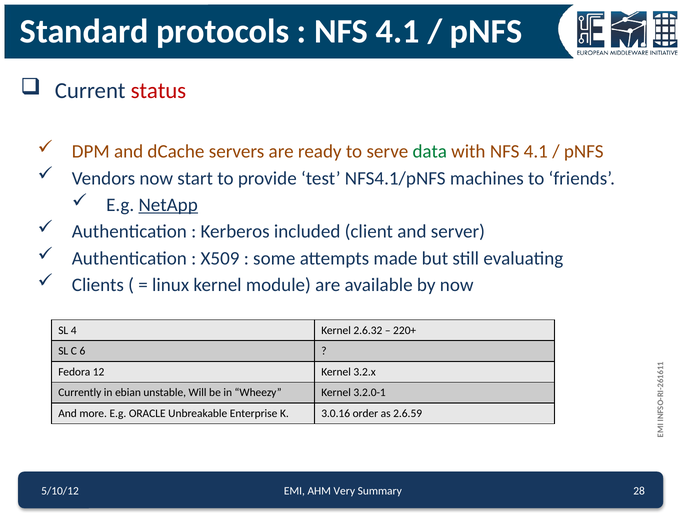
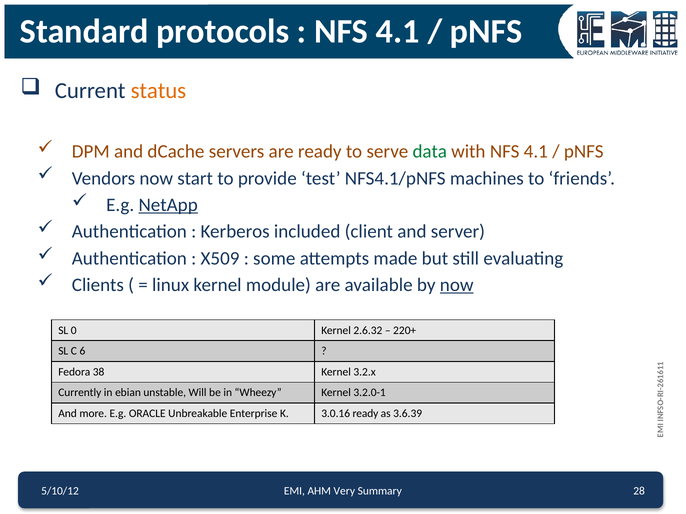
status colour: red -> orange (158, 91)
now underline: none -> present (457, 285)
4: 4 -> 0 (74, 331)
12: 12 -> 38 (99, 372)
3.0.16 order: order -> ready (365, 414)
2.6.59: 2.6.59 -> 3.6.39 (408, 414)
